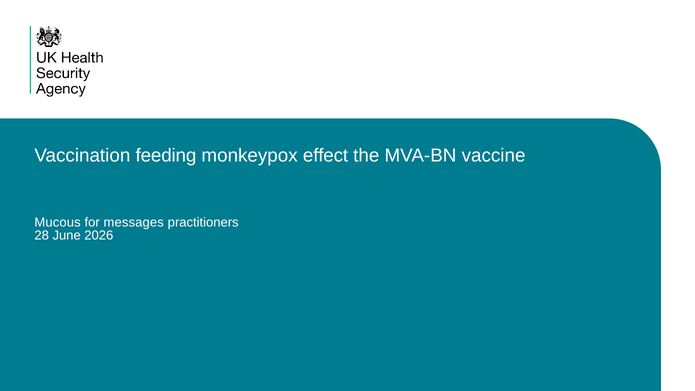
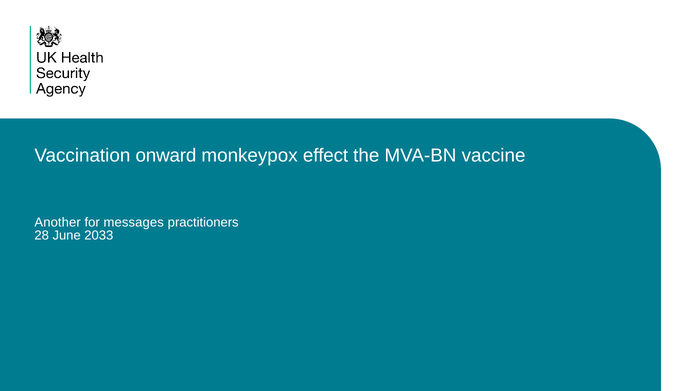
feeding: feeding -> onward (166, 156)
Mucous: Mucous -> Another (58, 222)
2026: 2026 -> 2033 (99, 235)
